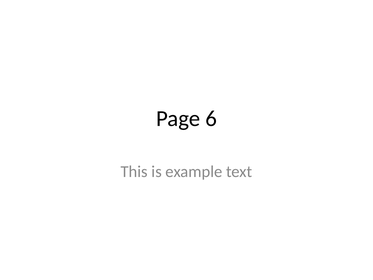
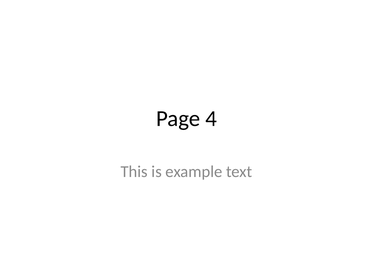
6: 6 -> 4 (211, 118)
